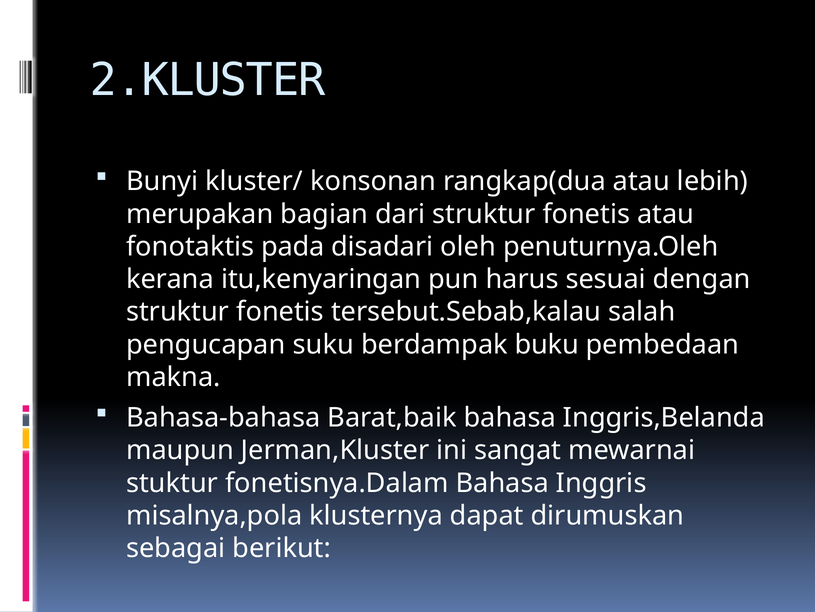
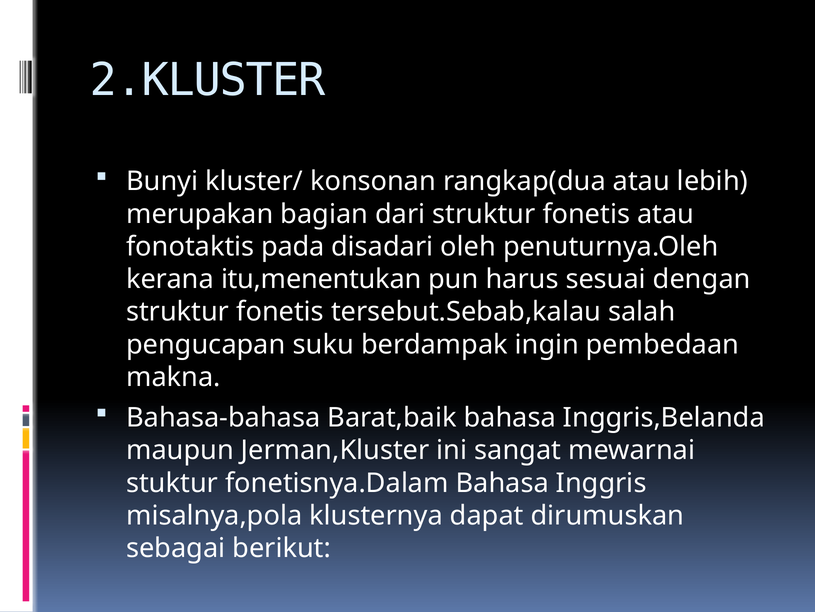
itu,kenyaringan: itu,kenyaringan -> itu,menentukan (321, 279)
buku: buku -> ingin (547, 344)
